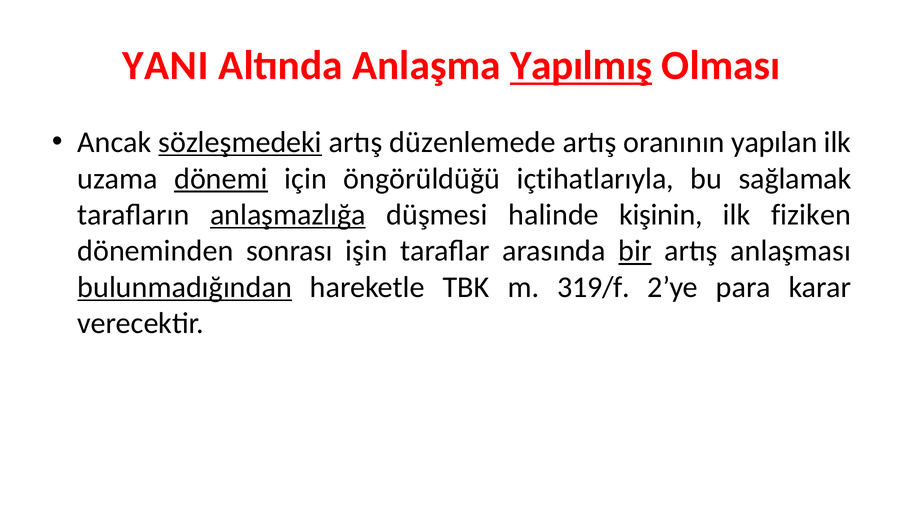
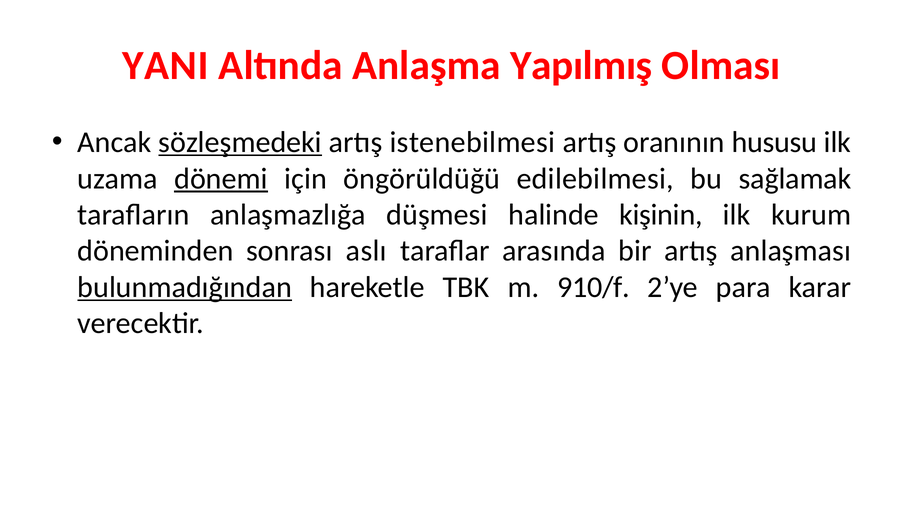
Yapılmış underline: present -> none (581, 66)
düzenlemede: düzenlemede -> istenebilmesi (472, 142)
yapılan: yapılan -> hususu (774, 142)
içtihatlarıyla: içtihatlarıyla -> edilebilmesi (595, 178)
anlaşmazlığa underline: present -> none (288, 215)
fiziken: fiziken -> kurum (811, 215)
işin: işin -> aslı (366, 251)
bir underline: present -> none (635, 251)
319/f: 319/f -> 910/f (594, 287)
